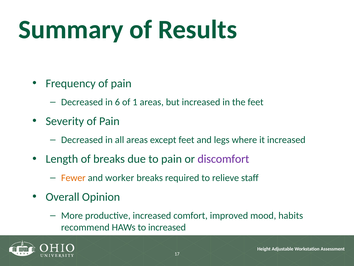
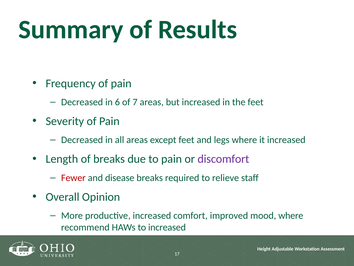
1: 1 -> 7 (135, 102)
Fewer colour: orange -> red (73, 177)
worker: worker -> disease (120, 177)
mood habits: habits -> where (291, 215)
